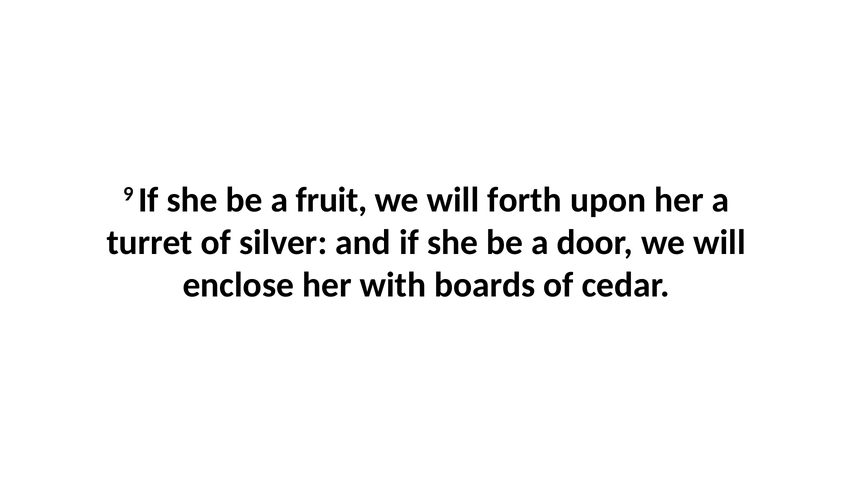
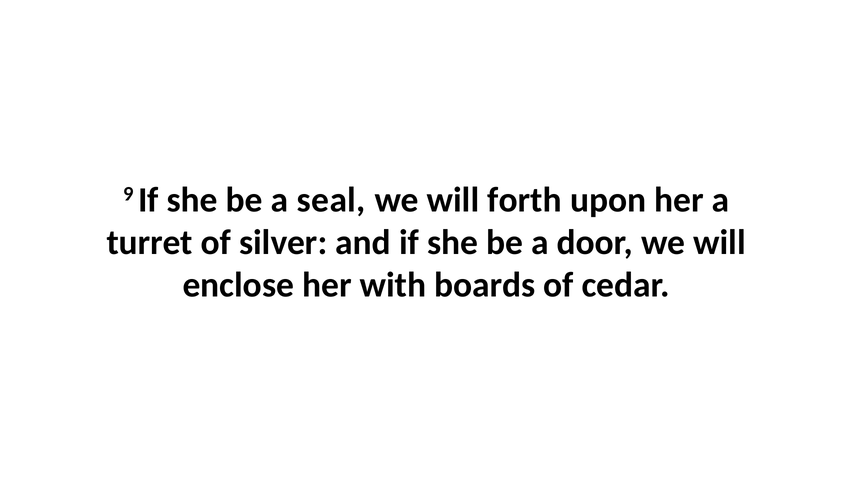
fruit: fruit -> seal (331, 200)
